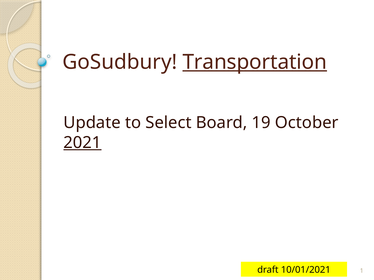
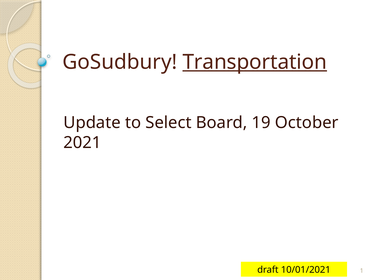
2021 underline: present -> none (82, 143)
